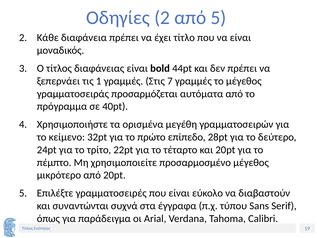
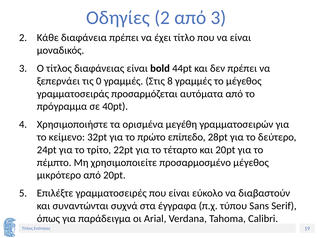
από 5: 5 -> 3 (219, 18)
1: 1 -> 0 (99, 81)
7: 7 -> 8 (170, 81)
